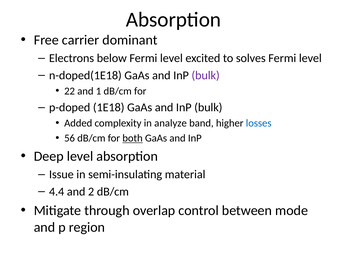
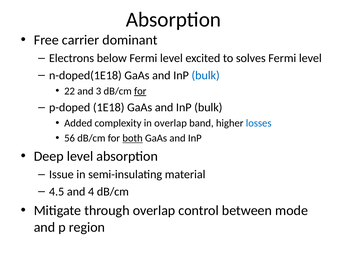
bulk colour: purple -> blue (206, 75)
1: 1 -> 3 (99, 91)
for underline: none -> present (140, 91)
in analyze: analyze -> overlap (171, 123)
4.4: 4.4 -> 4.5 (57, 192)
2: 2 -> 4 (91, 192)
